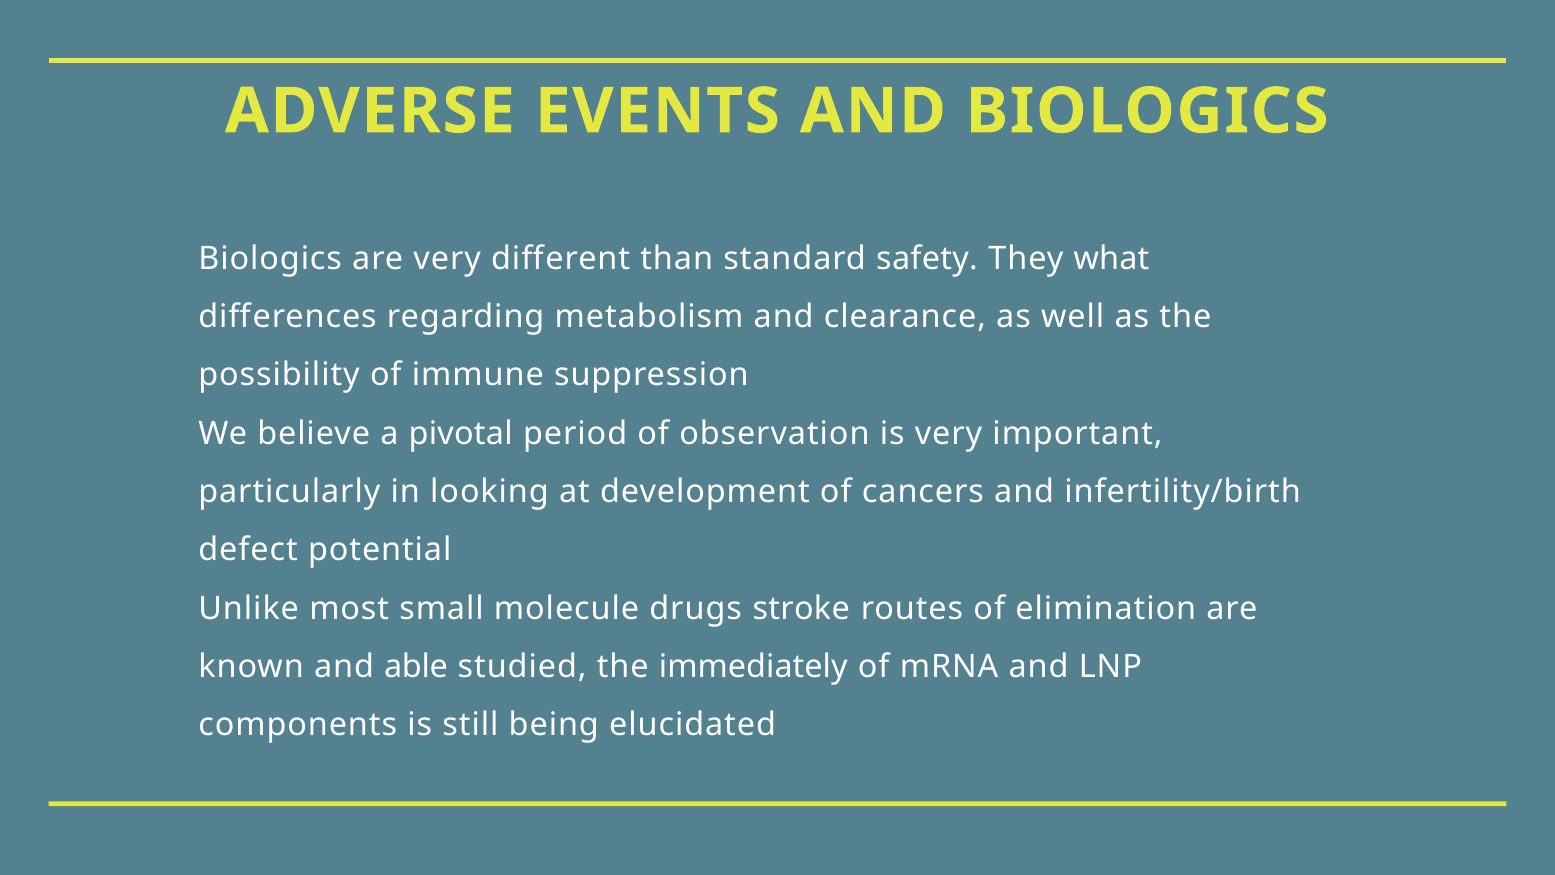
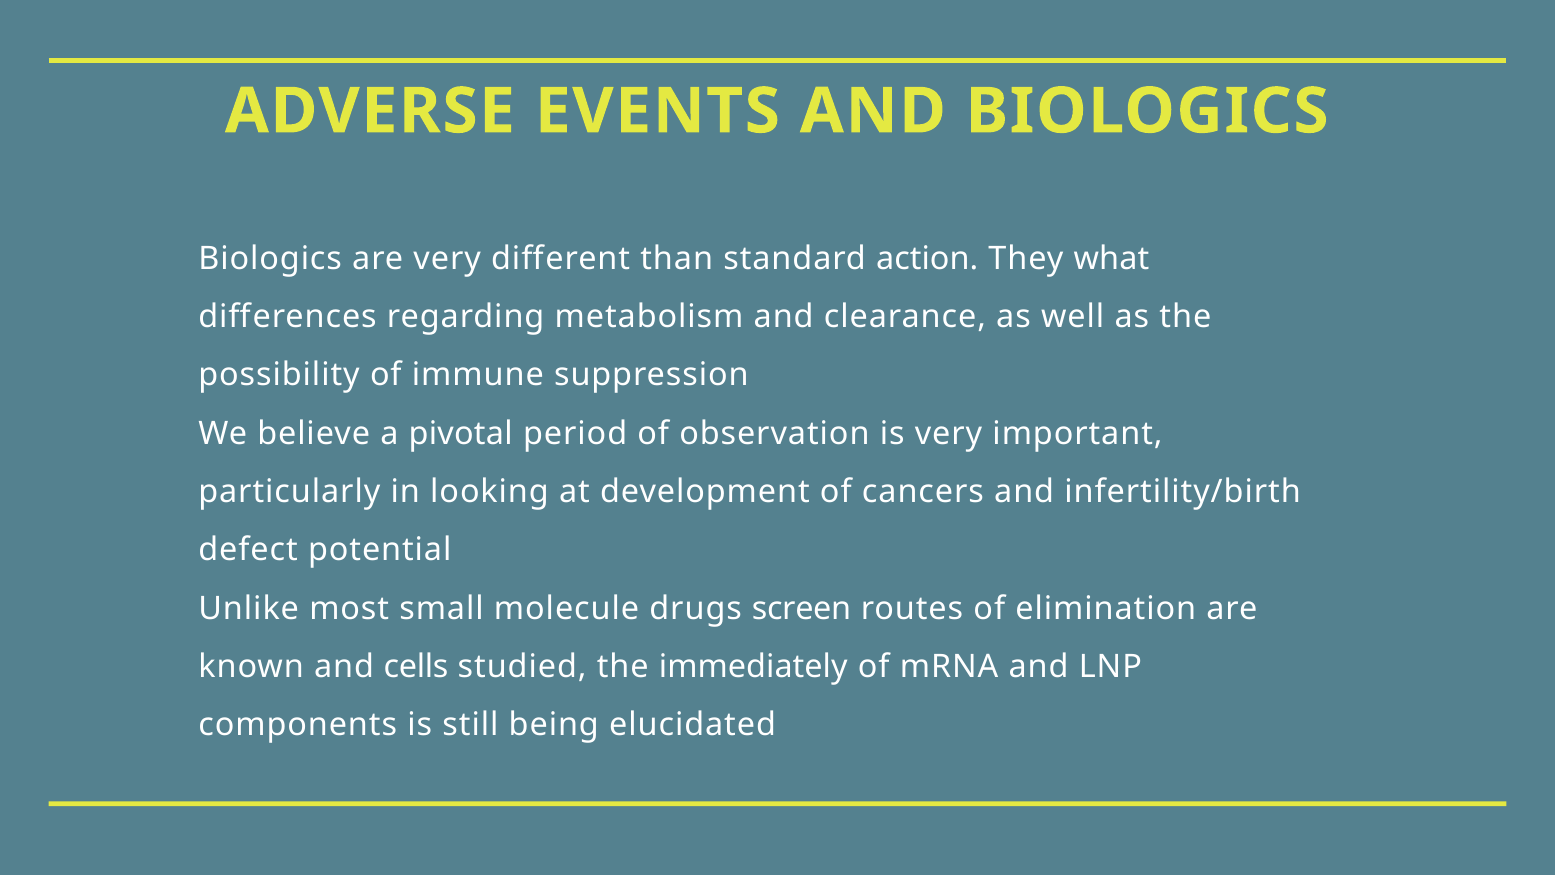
safety: safety -> action (927, 258)
stroke: stroke -> screen (802, 608)
able: able -> cells (416, 666)
